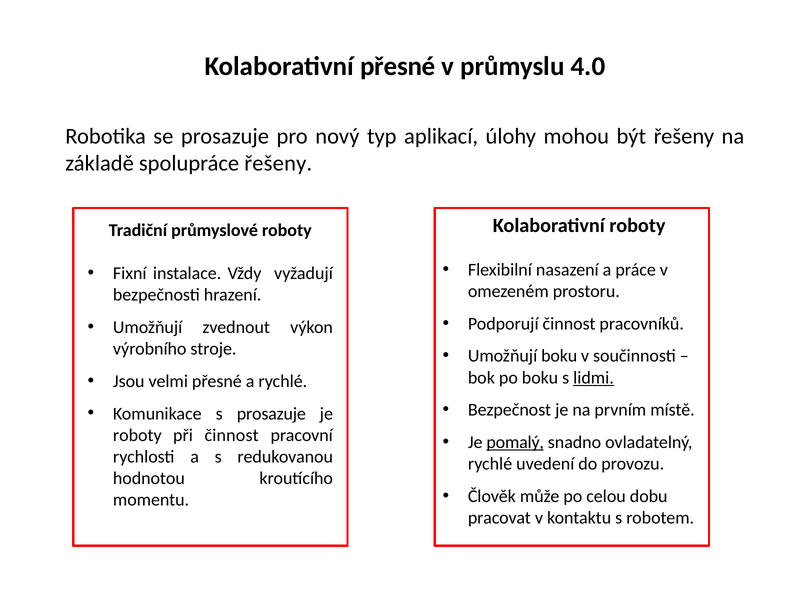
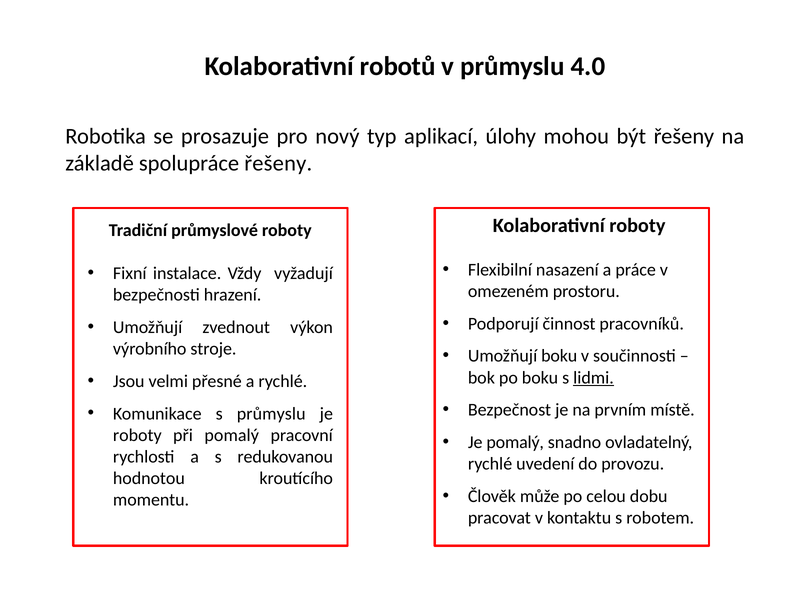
Kolaborativní přesné: přesné -> robotů (398, 66)
s prosazuje: prosazuje -> průmyslu (271, 414)
při činnost: činnost -> pomalý (232, 436)
pomalý underline: present -> none (515, 443)
